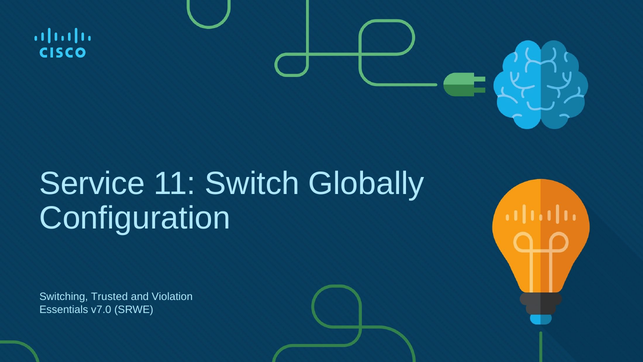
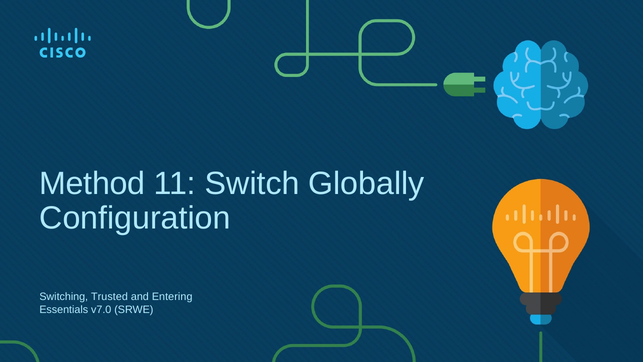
Service: Service -> Method (92, 183)
Violation: Violation -> Entering (172, 297)
